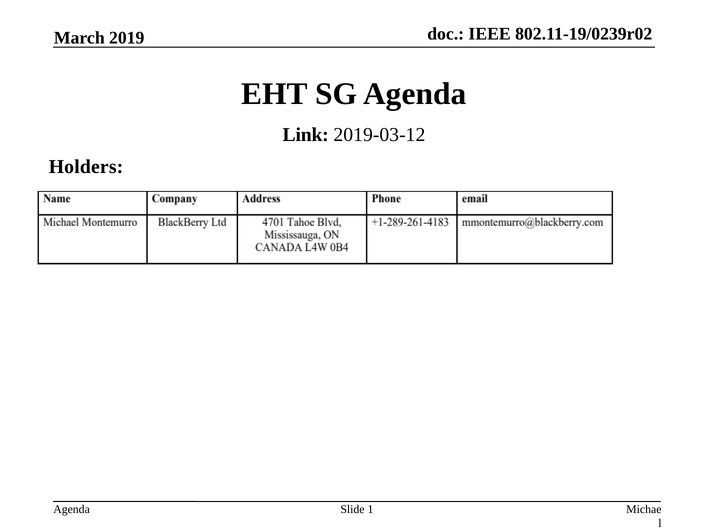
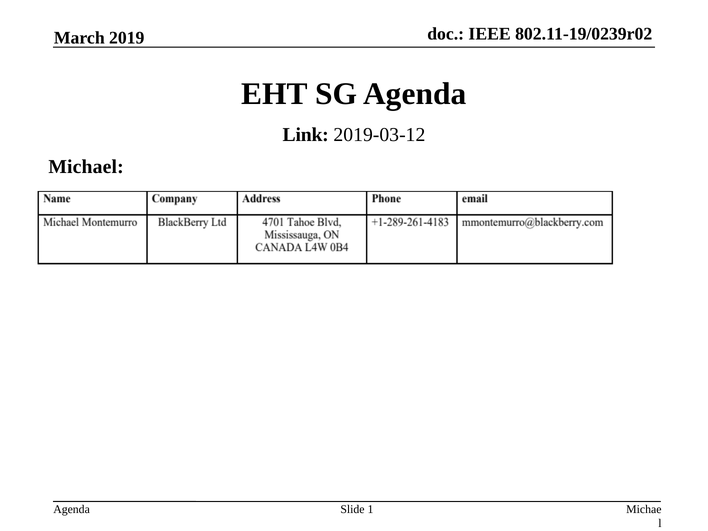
Holders: Holders -> Michael (86, 167)
